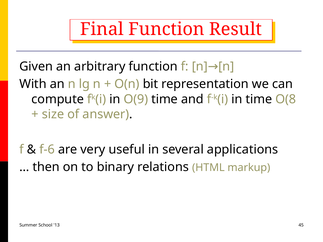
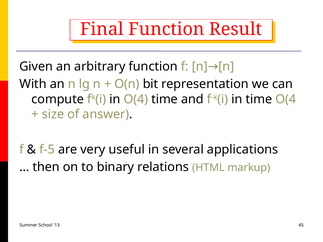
in O(9: O(9 -> O(4 (136, 99)
time O(8: O(8 -> O(4 (286, 99)
f-6: f-6 -> f-5 (47, 150)
